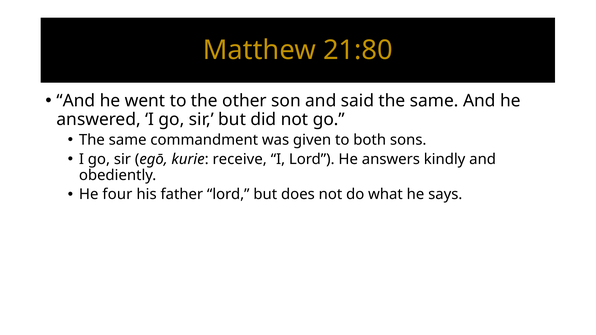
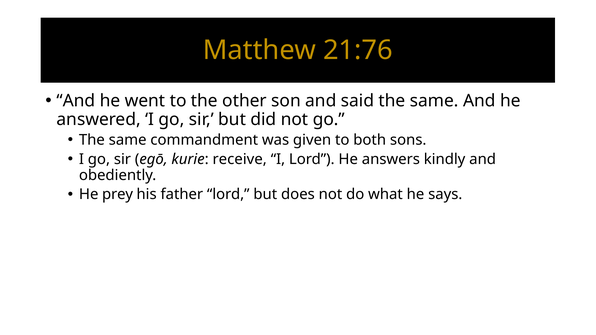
21:80: 21:80 -> 21:76 (358, 50)
four: four -> prey (118, 195)
